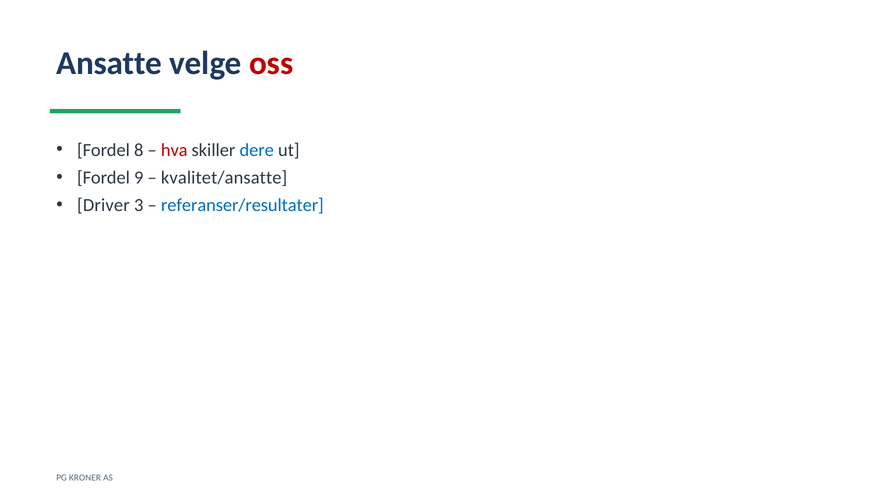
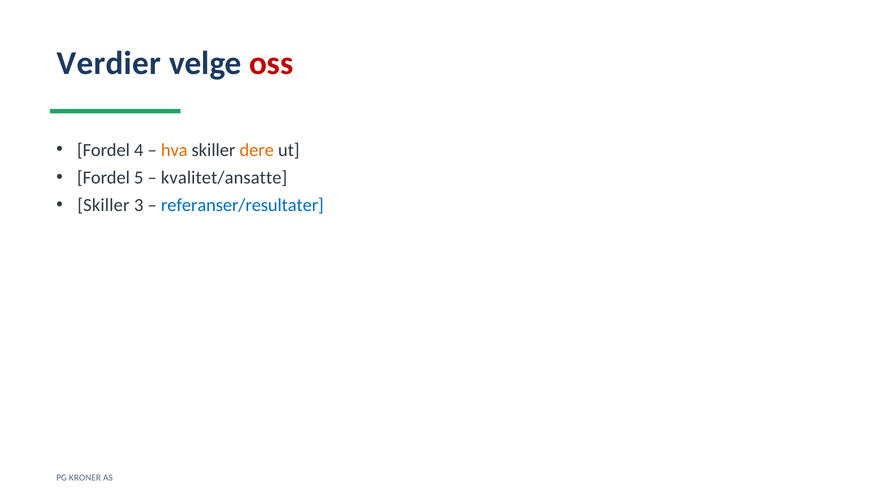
Ansatte: Ansatte -> Verdier (109, 63)
8: 8 -> 4 (139, 150)
hva colour: red -> orange (174, 150)
dere colour: blue -> orange (257, 150)
9: 9 -> 5 (139, 178)
Driver: Driver -> Skiller (103, 205)
